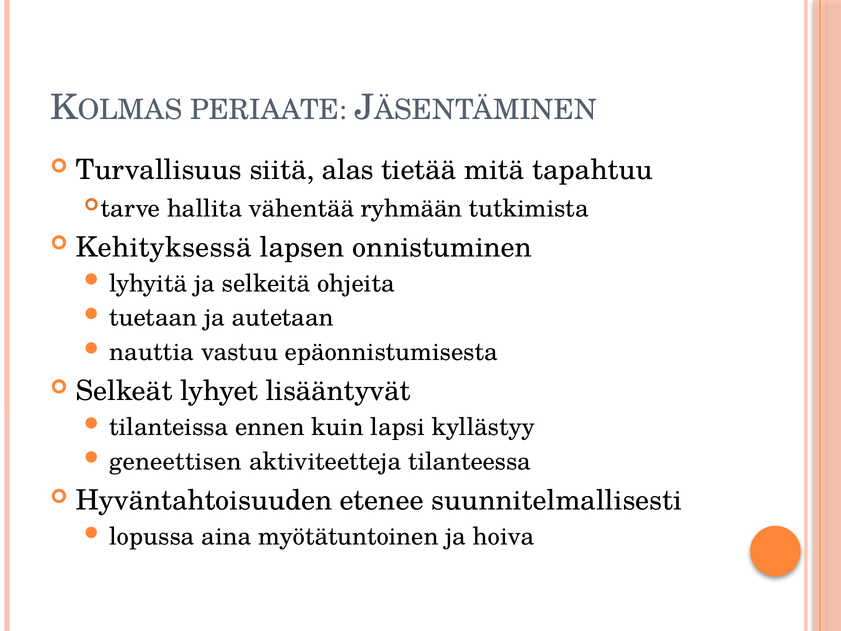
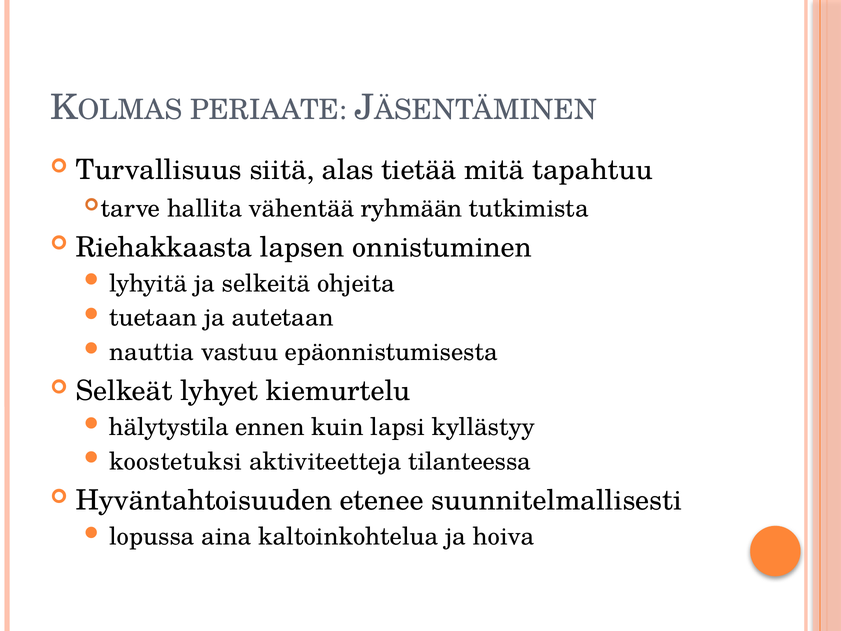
Kehityksessä: Kehityksessä -> Riehakkaasta (164, 247)
lisääntyvät: lisääntyvät -> kiemurtelu (338, 391)
tilanteissa: tilanteissa -> hälytystila (169, 427)
geneettisen: geneettisen -> koostetuksi (176, 461)
myötätuntoinen: myötätuntoinen -> kaltoinkohtelua (348, 536)
